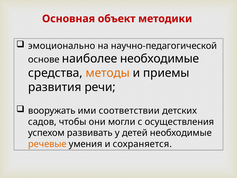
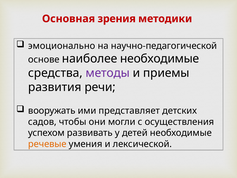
объект: объект -> зрения (117, 19)
методы colour: orange -> purple (108, 73)
соответствии: соответствии -> представляет (129, 111)
сохраняется: сохраняется -> лексической (142, 144)
